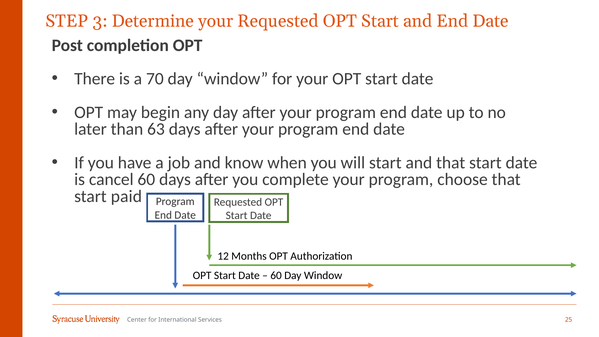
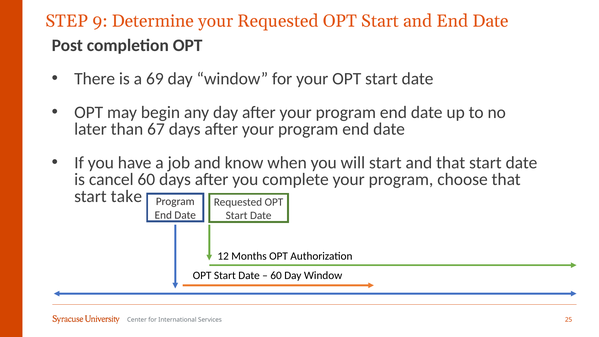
3: 3 -> 9 (100, 21)
70: 70 -> 69 (155, 79)
63: 63 -> 67 (156, 129)
paid: paid -> take (126, 196)
